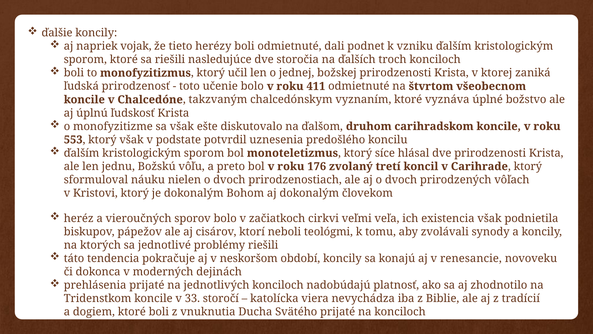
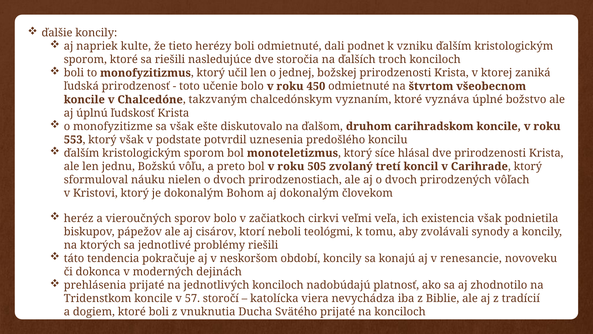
vojak: vojak -> kulte (136, 46)
411: 411 -> 450 (316, 86)
176: 176 -> 505 (317, 166)
33: 33 -> 57 (192, 298)
